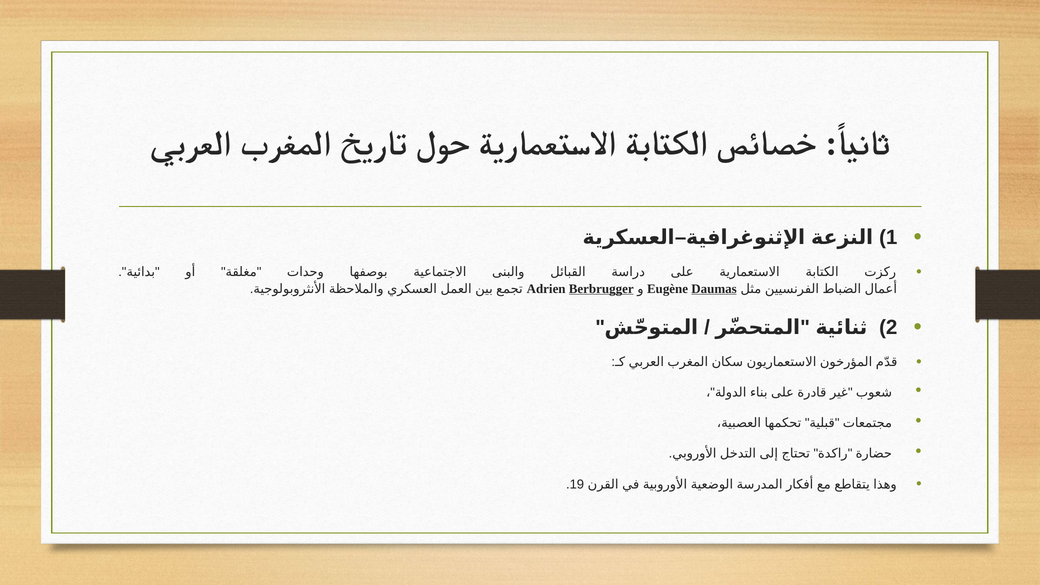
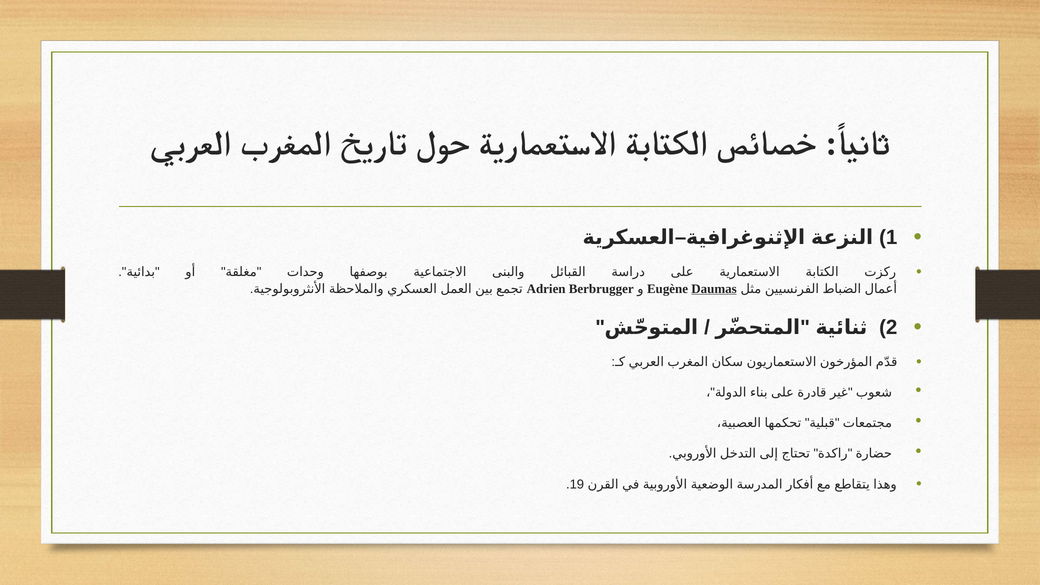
Berbrugger underline: present -> none (601, 289)
